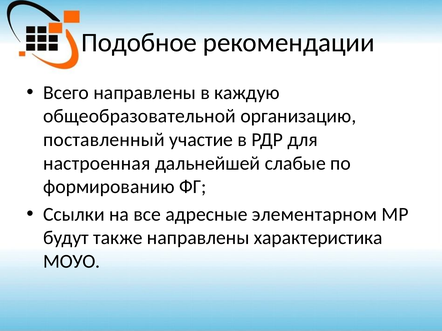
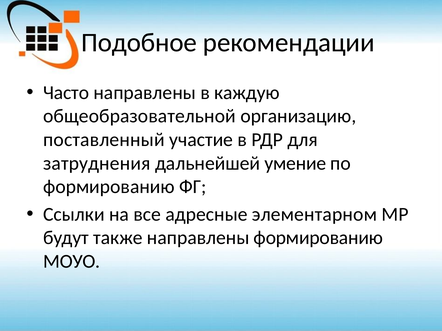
Всего: Всего -> Часто (66, 93)
настроенная: настроенная -> затруднения (97, 163)
слабые: слабые -> умение (295, 163)
направлены характеристика: характеристика -> формированию (318, 238)
